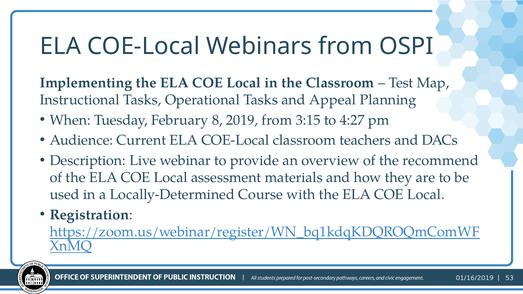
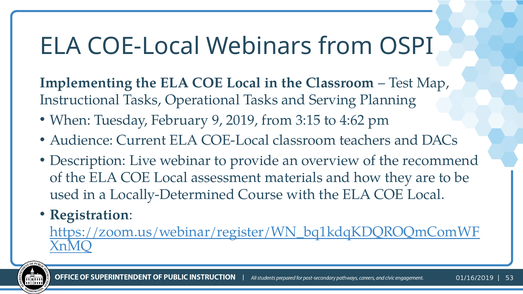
Appeal: Appeal -> Serving (333, 100)
8: 8 -> 9 (217, 120)
4:27: 4:27 -> 4:62 (352, 120)
